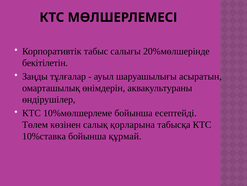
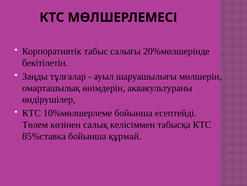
асыратын: асыратын -> мөлшерін (200, 76)
қорларына: қорларына -> келісіммен (133, 124)
10%ставка: 10%ставка -> 85%ставка (44, 136)
